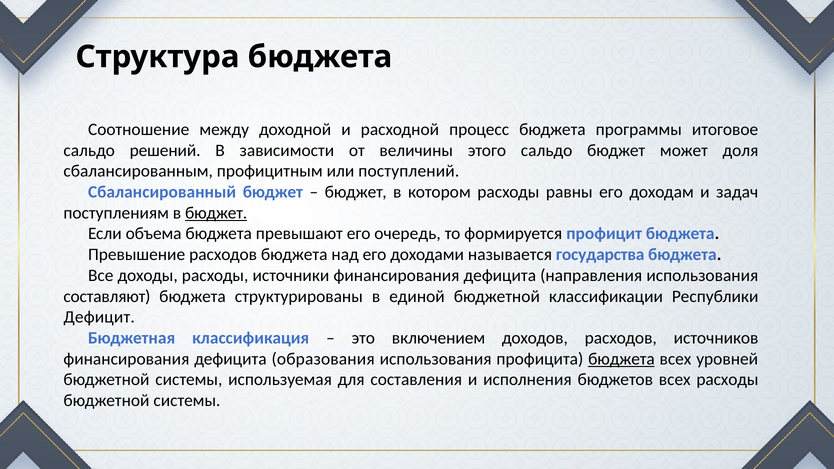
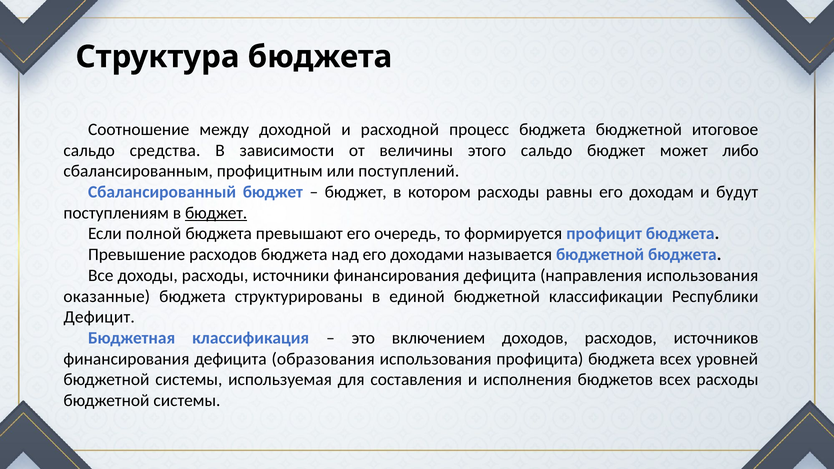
бюджета программы: программы -> бюджетной (639, 129)
решений: решений -> средства (165, 150)
доля: доля -> либо (741, 150)
задач: задач -> будут (737, 192)
объема: объема -> полной (153, 234)
называется государства: государства -> бюджетной (600, 255)
составляют: составляют -> оказанные (107, 296)
бюджета underline: present -> none (621, 359)
